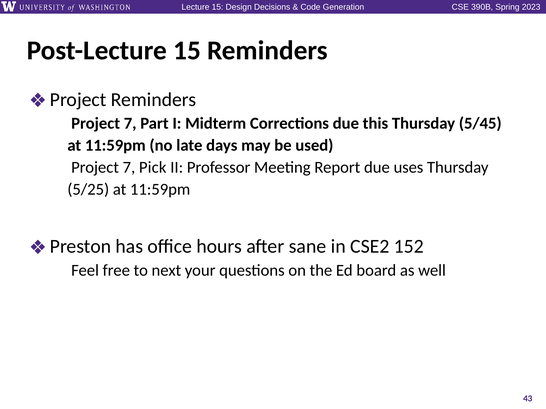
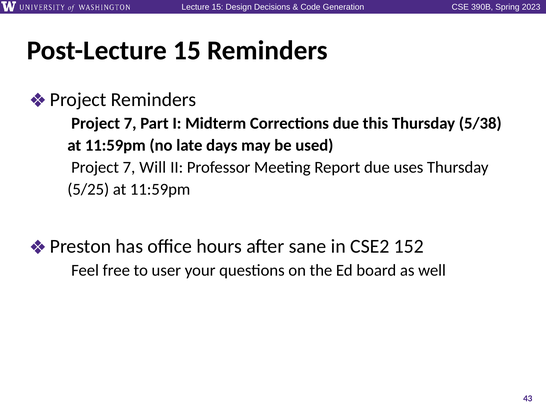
5/45: 5/45 -> 5/38 (480, 123)
Pick: Pick -> Will (153, 168)
next: next -> user (166, 271)
